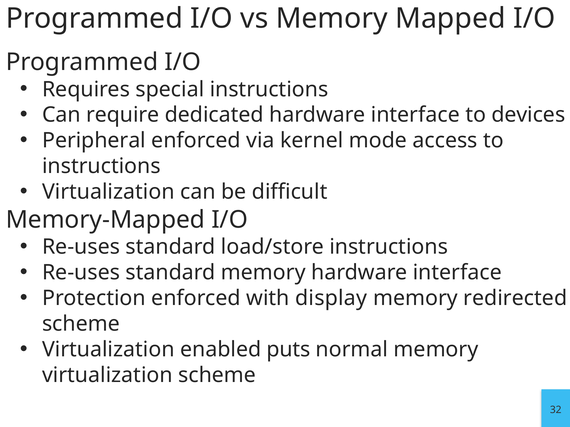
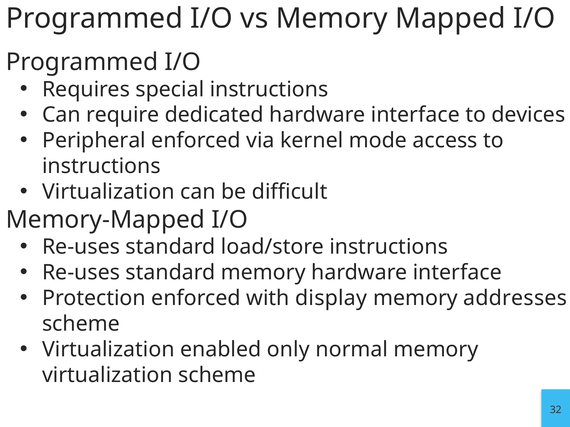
redirected: redirected -> addresses (515, 299)
puts: puts -> only (288, 350)
